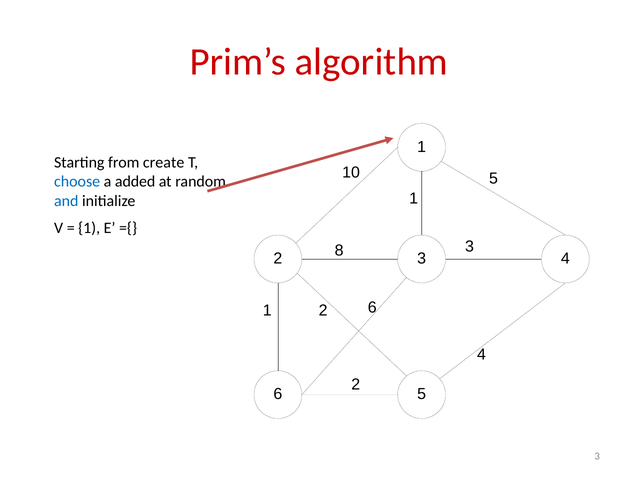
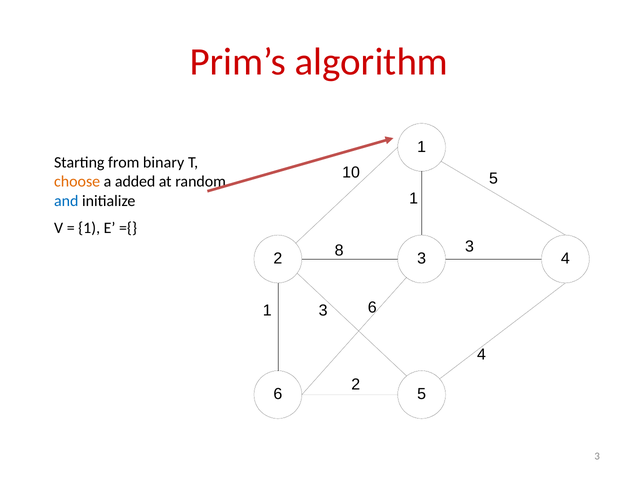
create: create -> binary (164, 163)
choose colour: blue -> orange (77, 182)
2: 2 -> 3 (323, 311)
